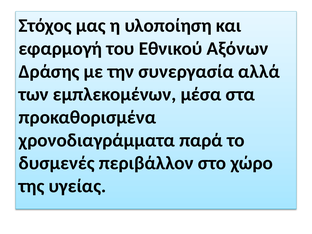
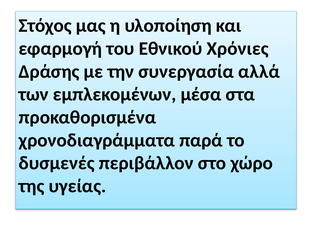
Αξόνων: Αξόνων -> Χρόνιες (238, 49)
